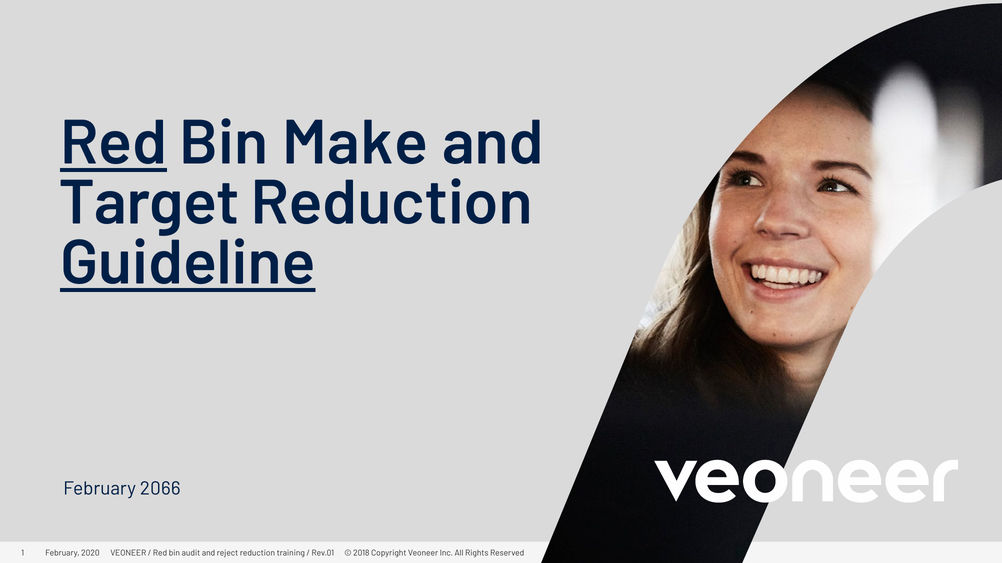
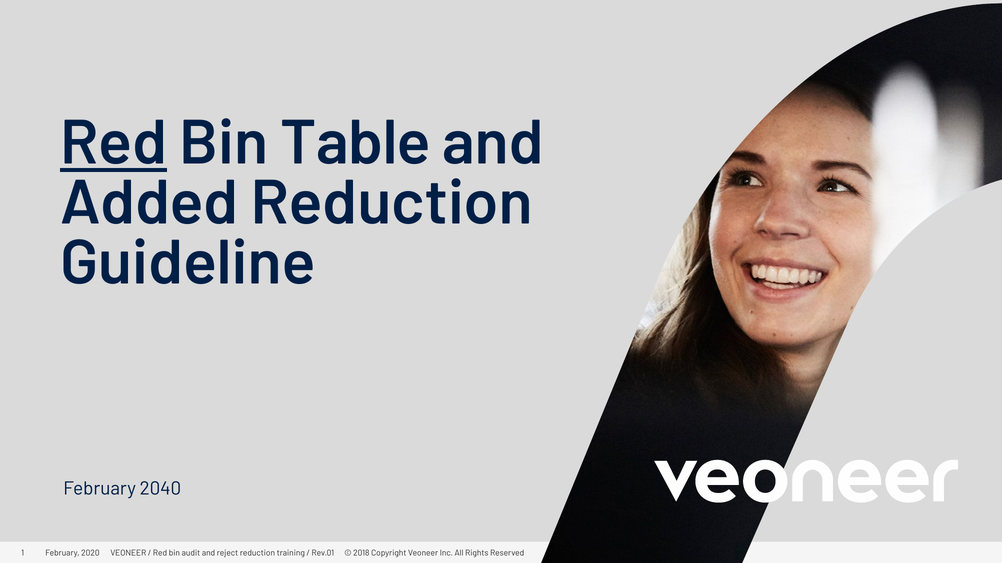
Make: Make -> Table (356, 143)
Target: Target -> Added (149, 203)
Guideline underline: present -> none (188, 263)
2066: 2066 -> 2040 (160, 489)
